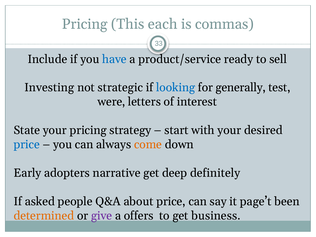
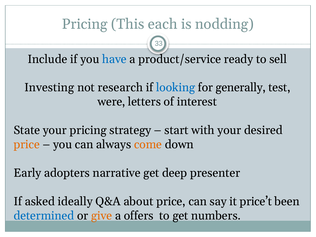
commas: commas -> nodding (224, 24)
strategic: strategic -> research (120, 88)
price colour: blue -> orange (27, 144)
definitely: definitely -> presenter (215, 173)
people: people -> ideally (75, 201)
page’t: page’t -> price’t (256, 201)
determined colour: orange -> blue (44, 216)
give colour: purple -> orange (102, 216)
business: business -> numbers (216, 216)
